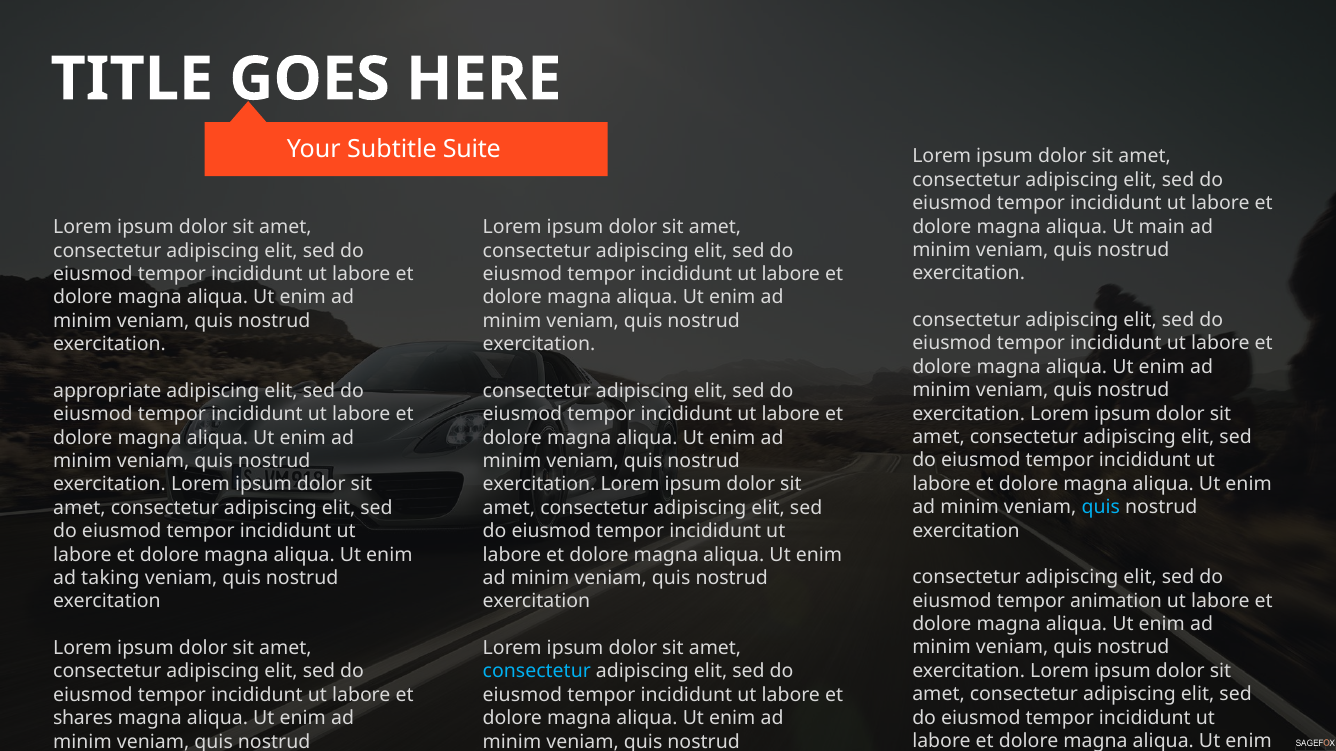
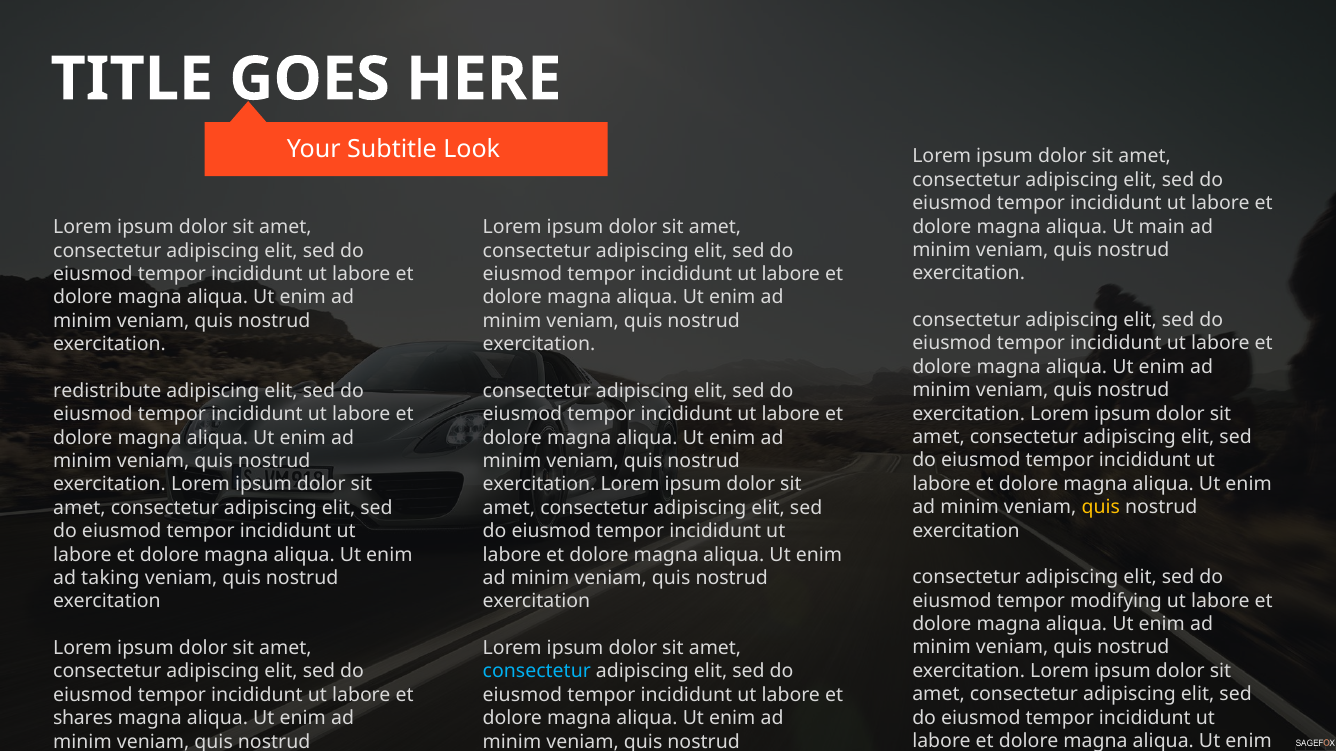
Suite: Suite -> Look (472, 149)
appropriate: appropriate -> redistribute (107, 391)
quis colour: light blue -> yellow (1101, 508)
animation: animation -> modifying (1116, 601)
